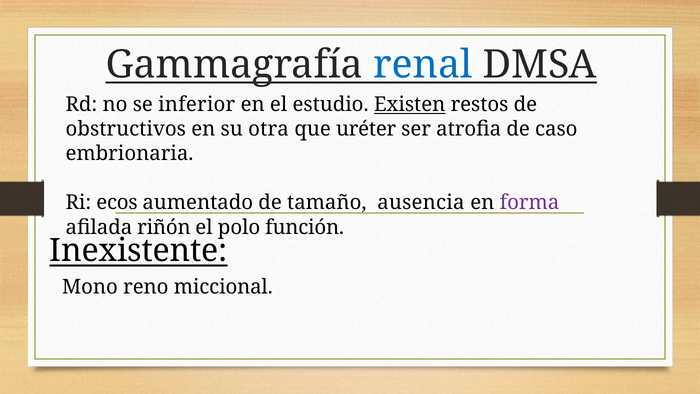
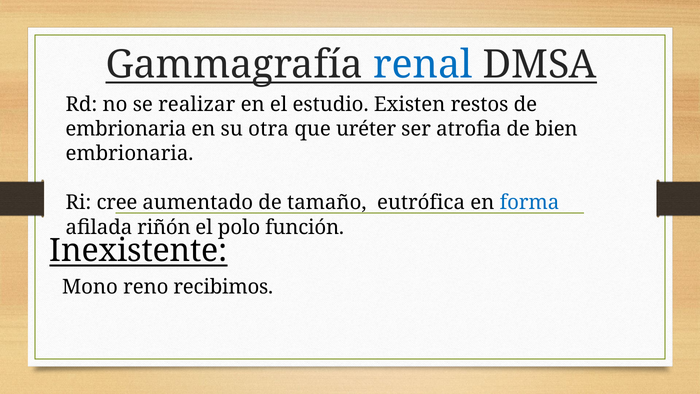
inferior: inferior -> realizar (197, 105)
Existen underline: present -> none (410, 105)
obstructivos: obstructivos -> embrionaria (126, 129)
caso: caso -> bien (556, 129)
ecos: ecos -> cree (117, 203)
ausencia: ausencia -> eutrófica (421, 203)
forma colour: purple -> blue (529, 203)
miccional: miccional -> recibimos (223, 287)
